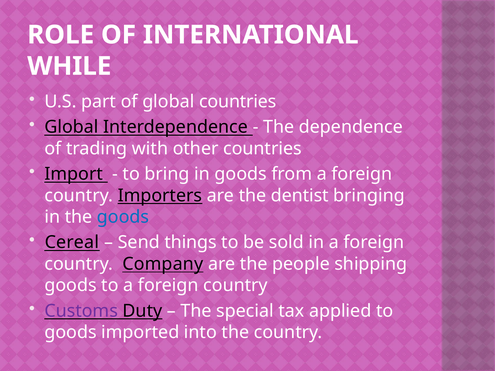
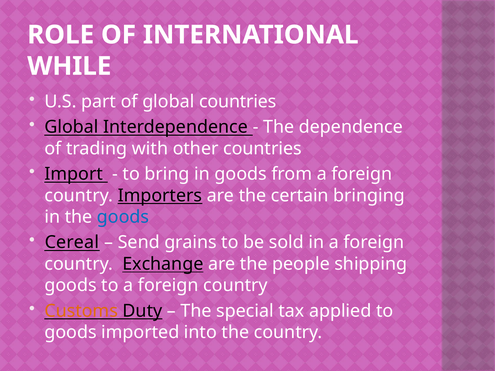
dentist: dentist -> certain (300, 196)
things: things -> grains (190, 243)
Company: Company -> Exchange (163, 264)
Customs colour: purple -> orange (81, 311)
